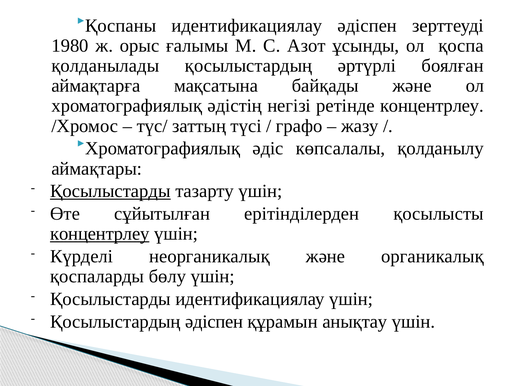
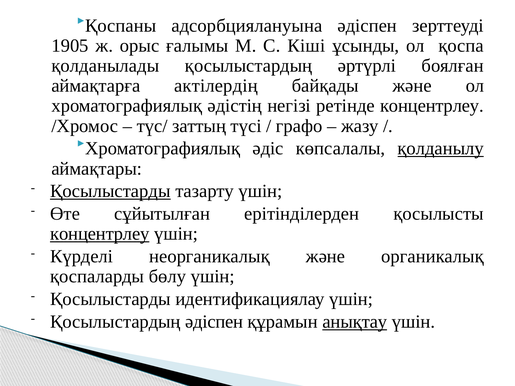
идентификациялау: идентификациялау -> адсорбциялануына (247, 26)
1980: 1980 -> 1905 (70, 46)
Азот: Азот -> Кіші (306, 46)
мақсатына: мақсатына -> актілердің (216, 86)
қолданылу underline: none -> present (441, 149)
анықтау underline: none -> present (355, 322)
